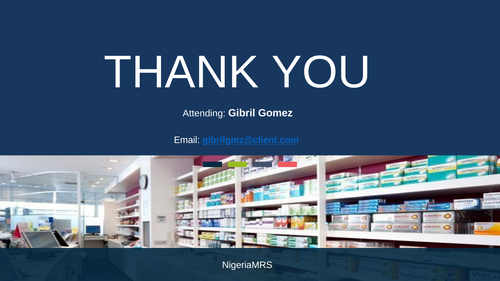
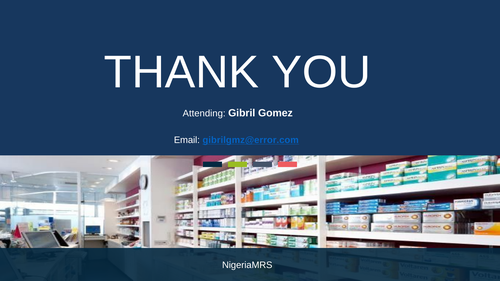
gibrilgmz@client.com: gibrilgmz@client.com -> gibrilgmz@error.com (251, 140)
